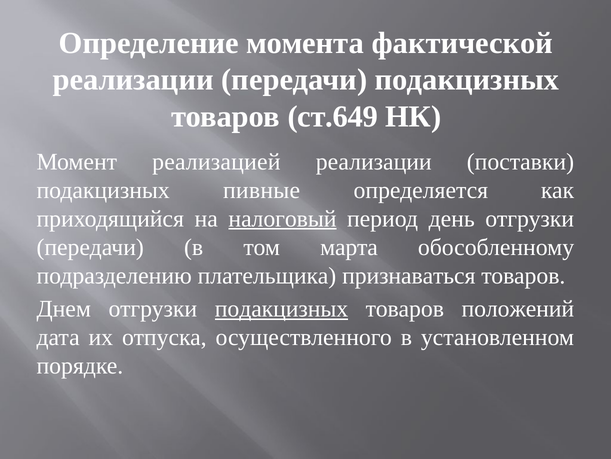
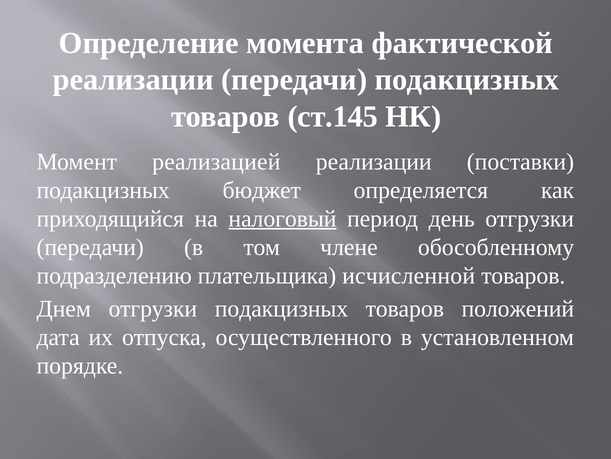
ст.649: ст.649 -> ст.145 (333, 116)
пивные: пивные -> бюджет (262, 190)
марта: марта -> члене (349, 247)
признаваться: признаваться -> исчисленной (409, 275)
подакцизных underline: present -> none (282, 308)
